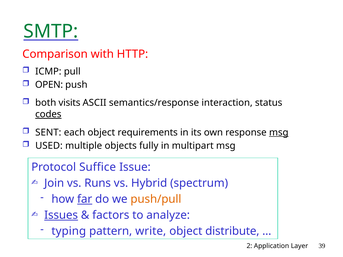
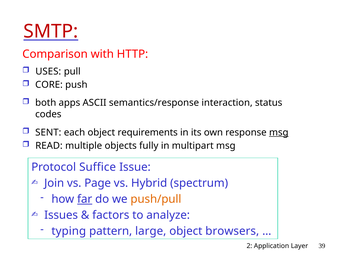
SMTP colour: green -> red (51, 31)
ICMP: ICMP -> USES (48, 71)
OPEN: OPEN -> CORE (49, 85)
visits: visits -> apps (69, 103)
codes underline: present -> none (48, 114)
USED: USED -> READ (49, 146)
Runs: Runs -> Page (98, 183)
Issues underline: present -> none (61, 215)
write: write -> large (151, 231)
distribute: distribute -> browsers (232, 231)
